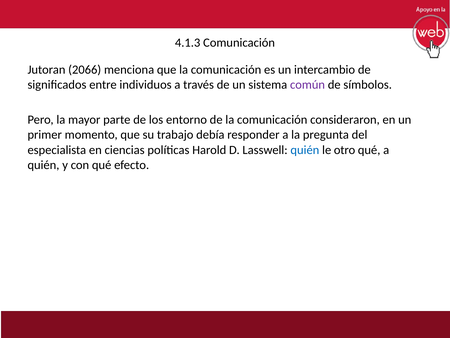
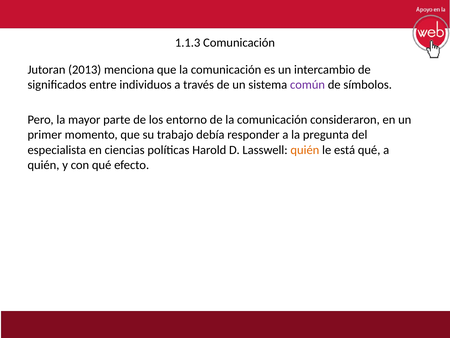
4.1.3: 4.1.3 -> 1.1.3 (188, 43)
2066: 2066 -> 2013 (85, 70)
quién colour: blue -> orange (305, 150)
otro: otro -> está (345, 150)
